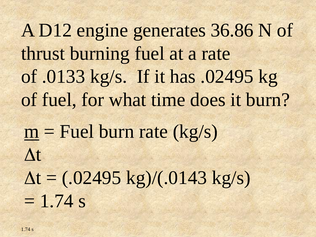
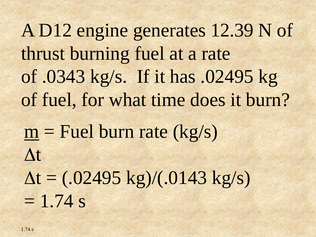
36.86: 36.86 -> 12.39 (232, 30)
.0133: .0133 -> .0343 (64, 77)
